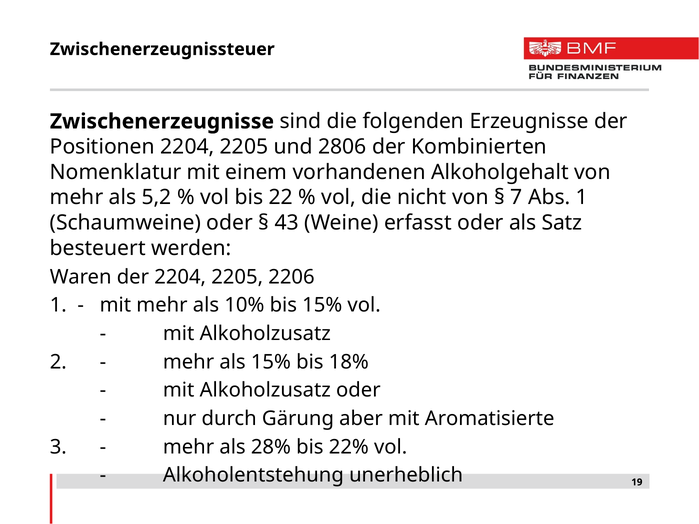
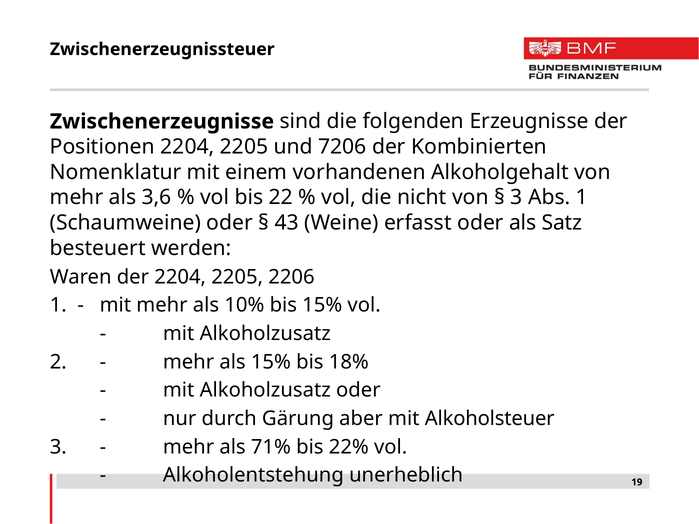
2806: 2806 -> 7206 (342, 147)
5,2: 5,2 -> 3,6 (157, 198)
7: 7 -> 3 (516, 198)
Aromatisierte: Aromatisierte -> Alkoholsteuer (490, 419)
28%: 28% -> 71% (271, 447)
